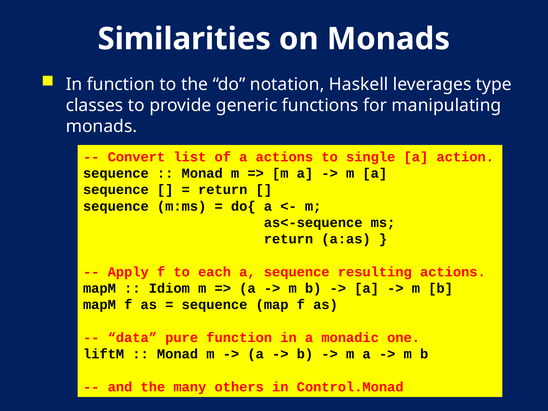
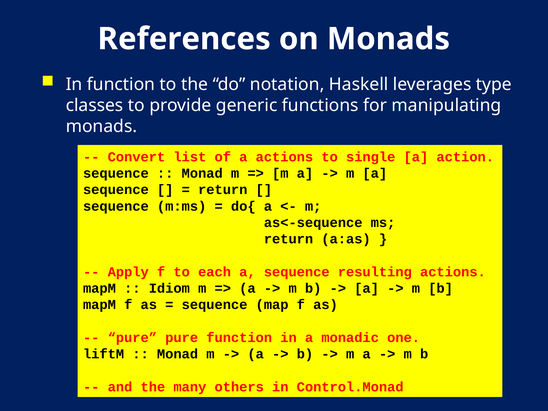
Similarities: Similarities -> References (184, 39)
data: data -> pure (132, 338)
